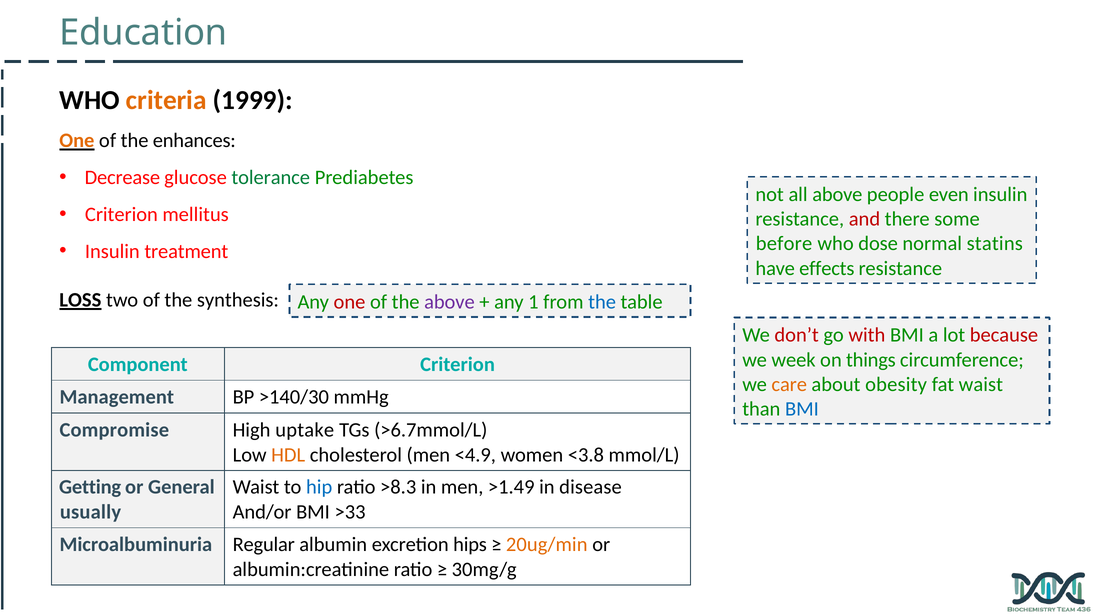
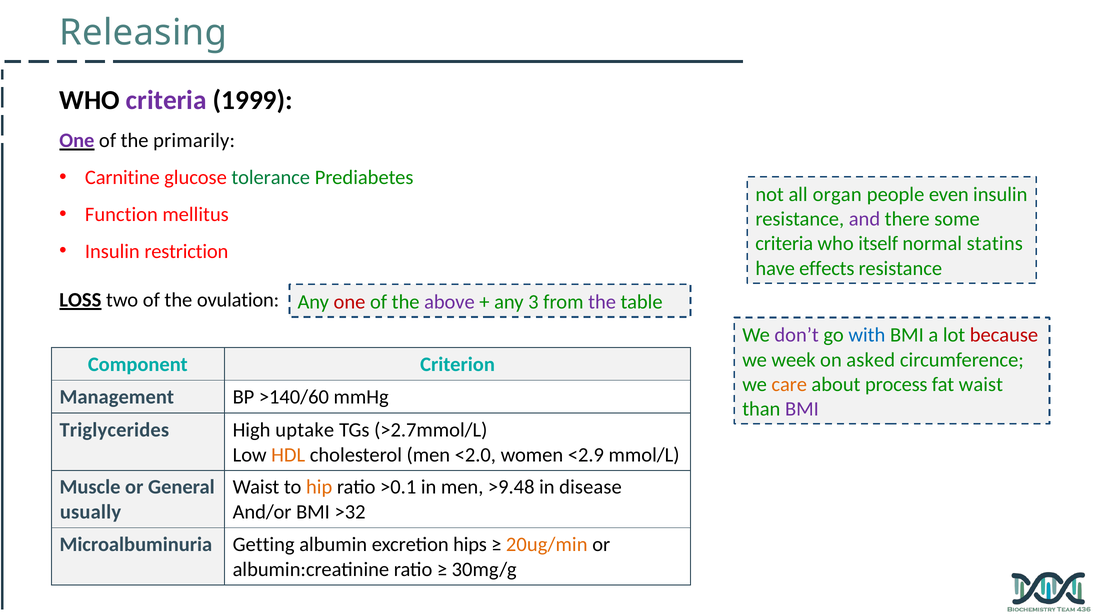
Education: Education -> Releasing (143, 33)
criteria colour: orange -> purple (166, 100)
One colour: orange -> purple (77, 141)
enhances: enhances -> primarily (194, 141)
Decrease: Decrease -> Carnitine (122, 178)
all above: above -> organ (837, 195)
Criterion: Criterion -> Function (121, 215)
and colour: red -> purple (864, 219)
before: before -> criteria (784, 244)
dose: dose -> itself (878, 244)
treatment: treatment -> restriction (186, 251)
synthesis: synthesis -> ovulation (238, 300)
1: 1 -> 3 (533, 302)
the colour: blue -> purple (602, 302)
don’t colour: red -> purple (797, 335)
with colour: red -> blue (867, 335)
things: things -> asked (871, 360)
obesity: obesity -> process (896, 385)
>140/30: >140/30 -> >140/60 (294, 397)
BMI colour: blue -> purple (802, 409)
Compromise: Compromise -> Triglycerides (114, 430)
>6.7mmol/L: >6.7mmol/L -> >2.7mmol/L (431, 430)
<4.9: <4.9 -> <2.0 (475, 455)
<3.8: <3.8 -> <2.9 (586, 455)
Getting: Getting -> Muscle (90, 487)
hip colour: blue -> orange (319, 487)
>8.3: >8.3 -> >0.1 (398, 487)
>1.49: >1.49 -> >9.48 (511, 487)
>33: >33 -> >32 (350, 513)
Regular: Regular -> Getting (264, 545)
